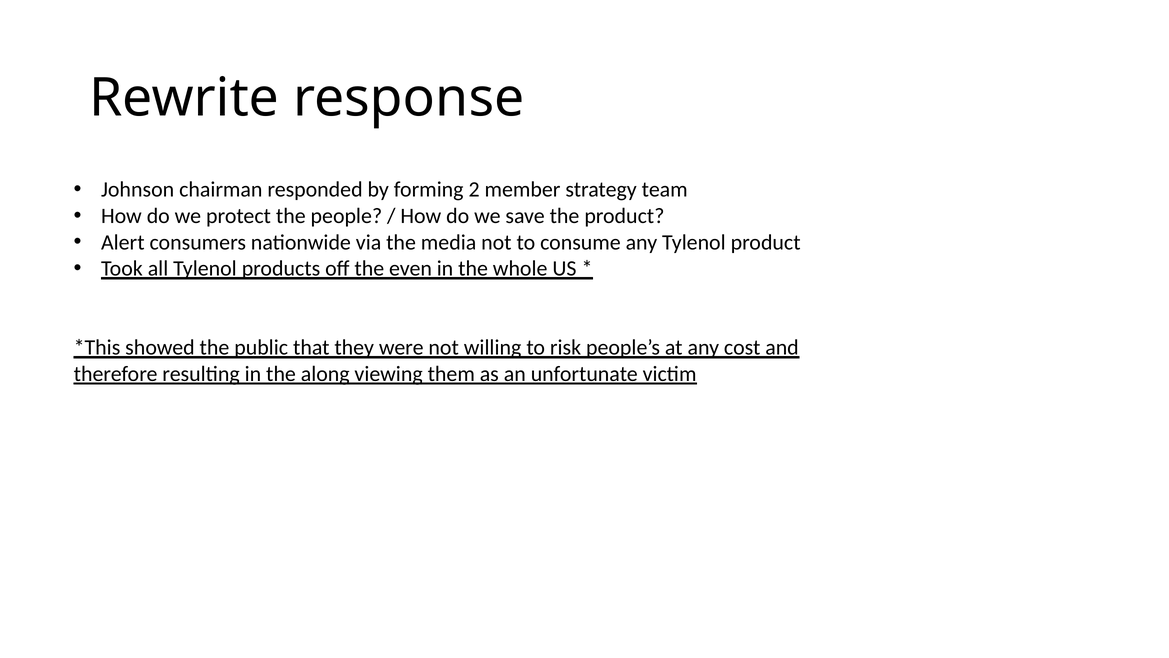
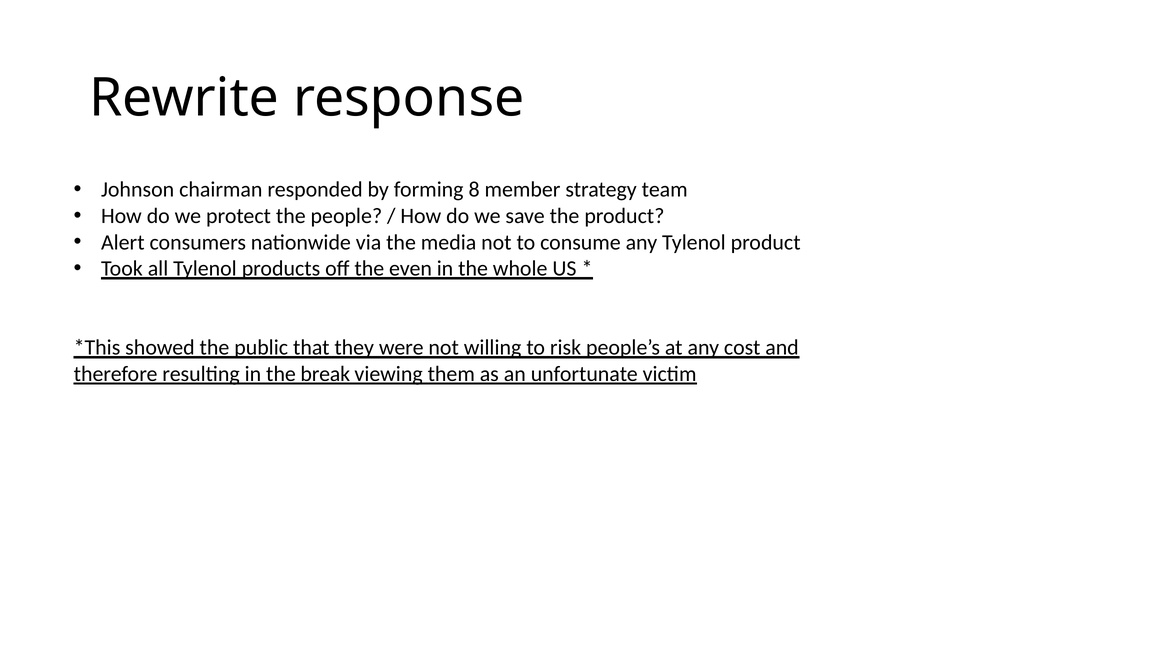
2: 2 -> 8 (474, 190)
along: along -> break (325, 374)
